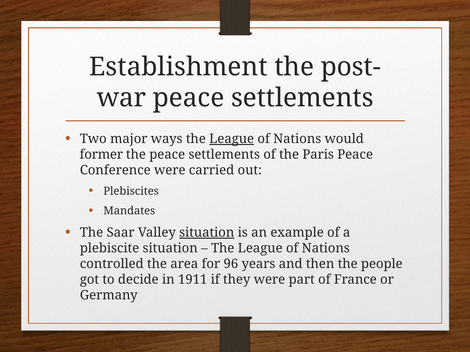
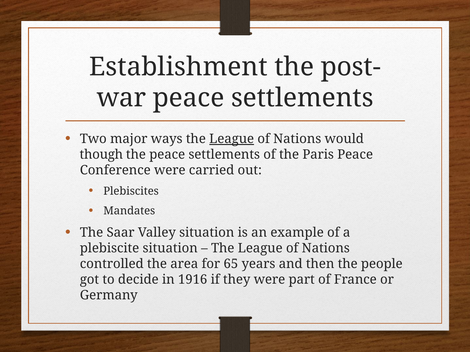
former: former -> though (101, 155)
situation underline: present -> none (207, 233)
96: 96 -> 65 (231, 264)
1911: 1911 -> 1916 (193, 280)
